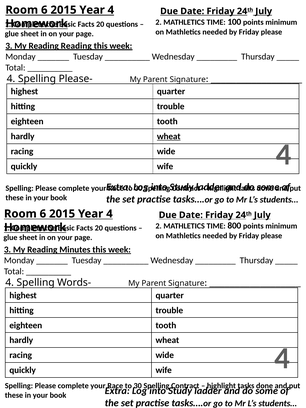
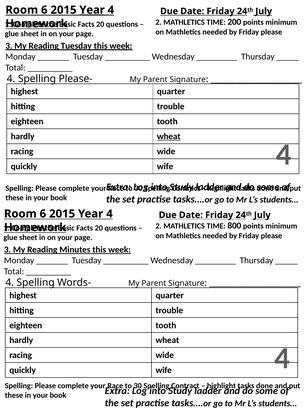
Year underline: none -> present (92, 10)
100: 100 -> 200 (234, 22)
Reading Reading: Reading -> Tuesday (76, 46)
